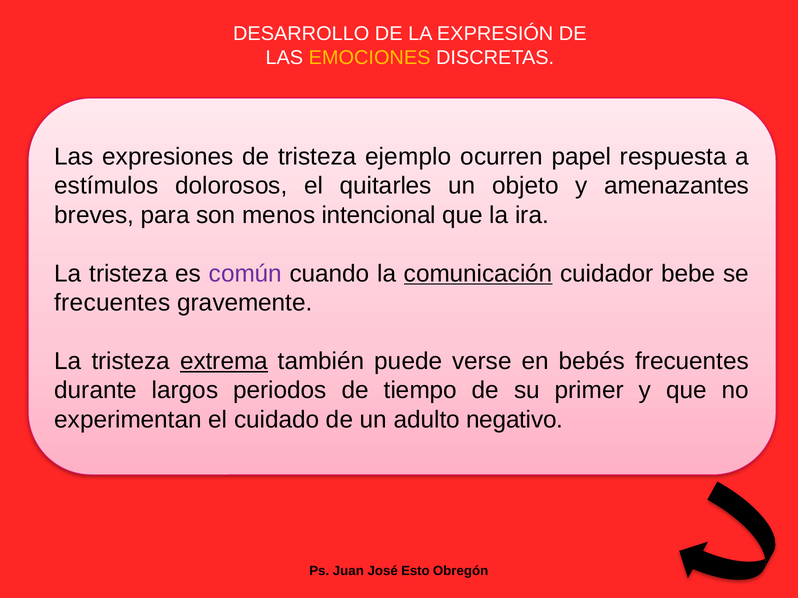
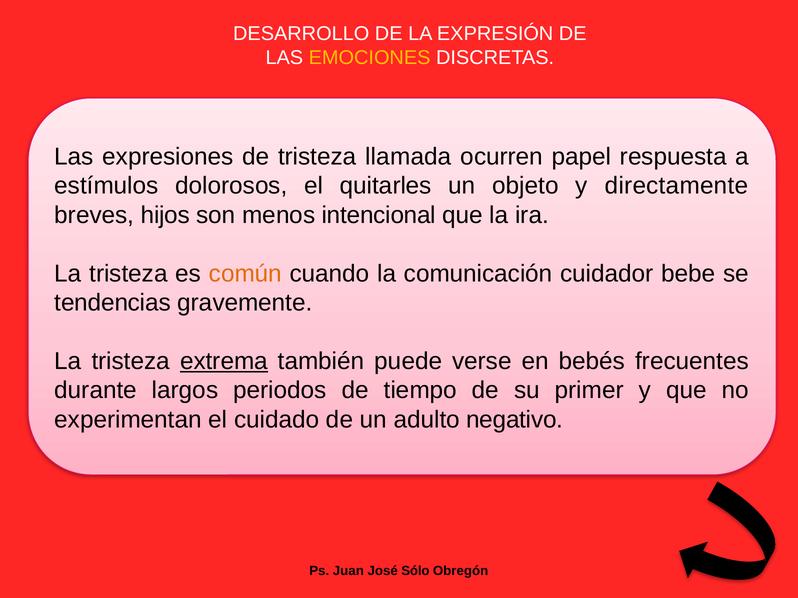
ejemplo: ejemplo -> llamada (408, 157)
amenazantes: amenazantes -> directamente (677, 186)
para: para -> hijos (165, 215)
común colour: purple -> orange (245, 274)
comunicación underline: present -> none (478, 274)
frecuentes: frecuentes -> tendencias (113, 303)
Esto: Esto -> Sólo (415, 572)
